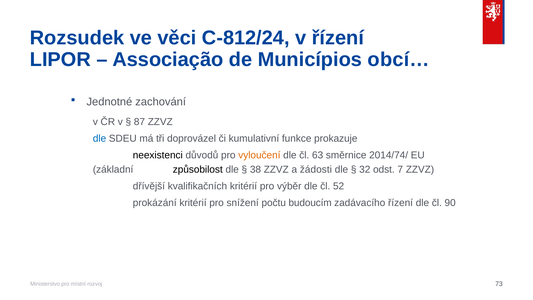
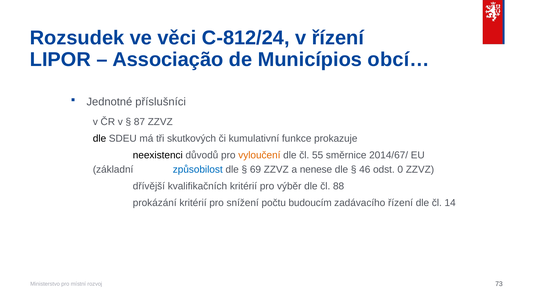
zachování: zachování -> příslušníci (161, 102)
dle colour: blue -> black (100, 138)
doprovázel: doprovázel -> skutkových (192, 138)
63: 63 -> 55 (318, 155)
2014/74/: 2014/74/ -> 2014/67/ (389, 155)
způsobilost colour: black -> blue (198, 169)
38: 38 -> 69 (255, 169)
žádosti: žádosti -> nenese (316, 169)
32: 32 -> 46 (365, 169)
7: 7 -> 0 (400, 169)
52: 52 -> 88 (339, 186)
90: 90 -> 14 (450, 203)
